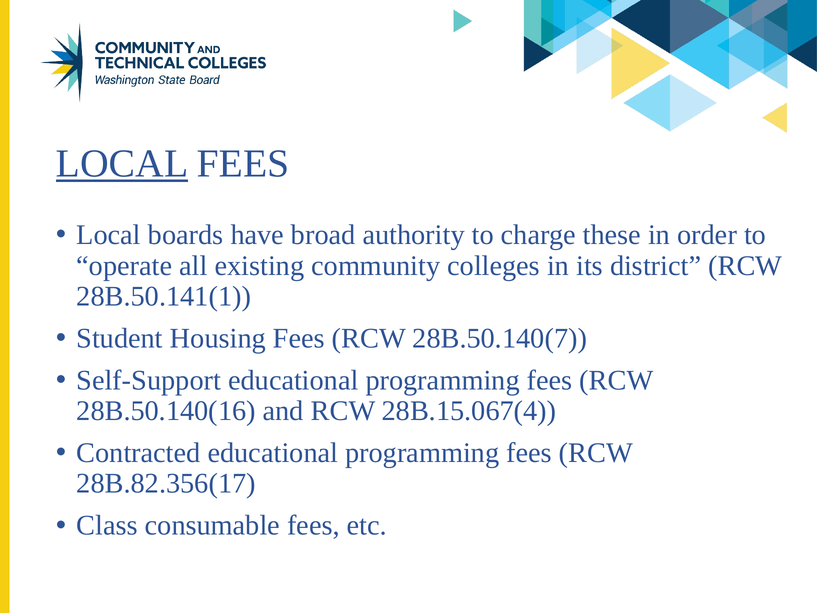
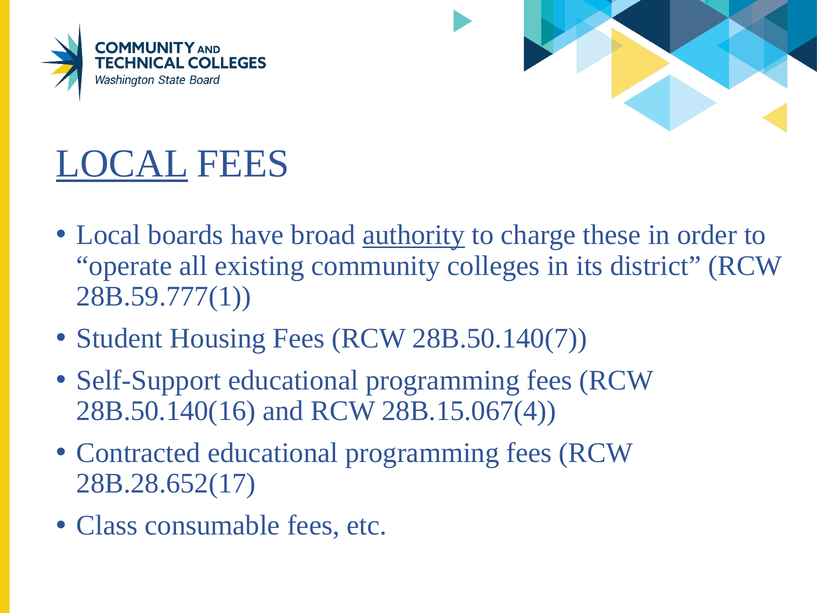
authority underline: none -> present (414, 235)
28B.50.141(1: 28B.50.141(1 -> 28B.59.777(1 (164, 296)
28B.82.356(17: 28B.82.356(17 -> 28B.28.652(17 (166, 483)
